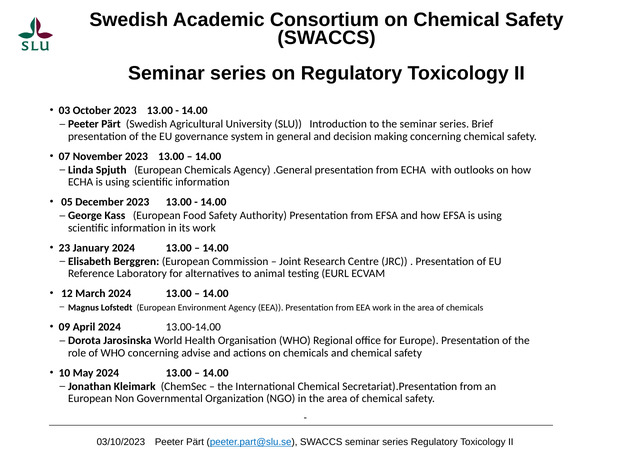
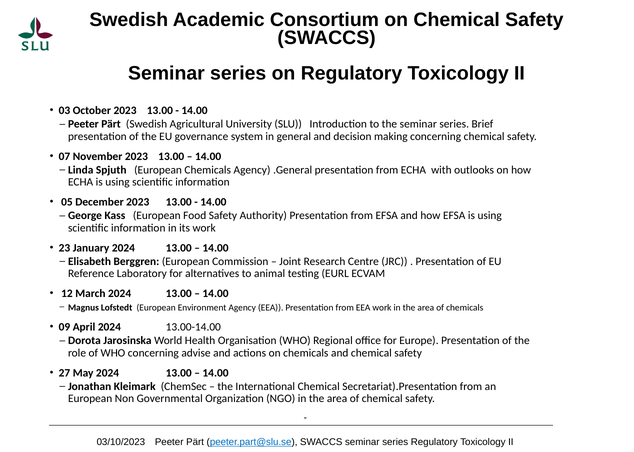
10: 10 -> 27 (64, 373)
